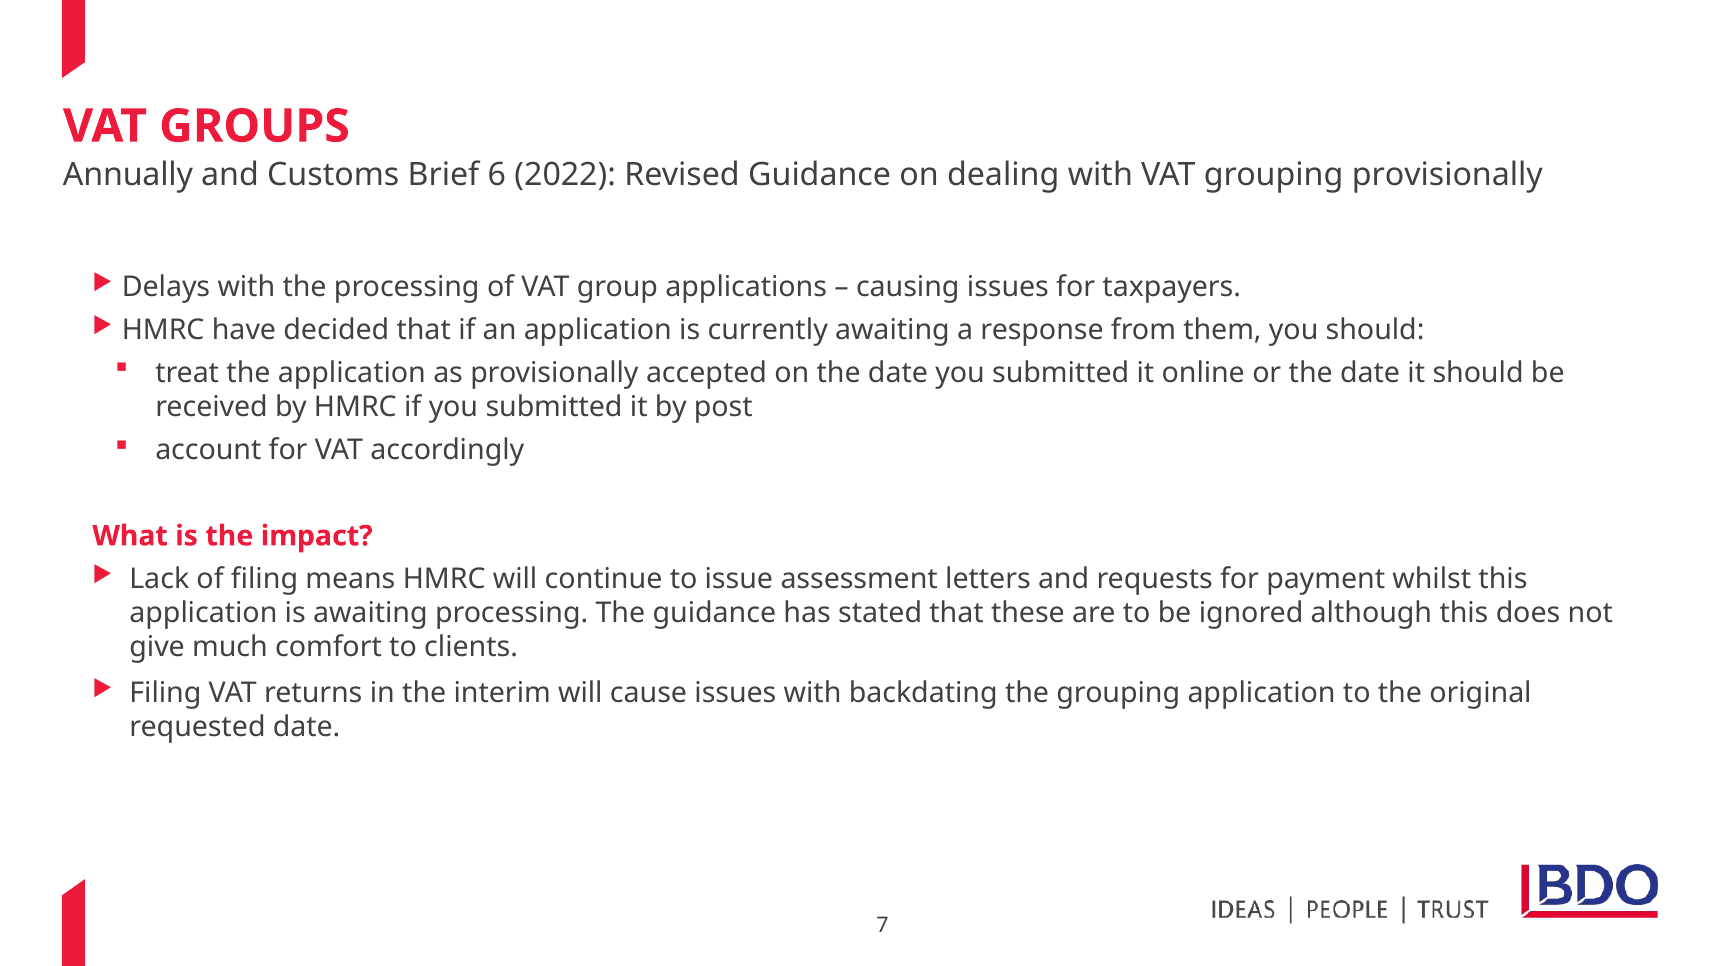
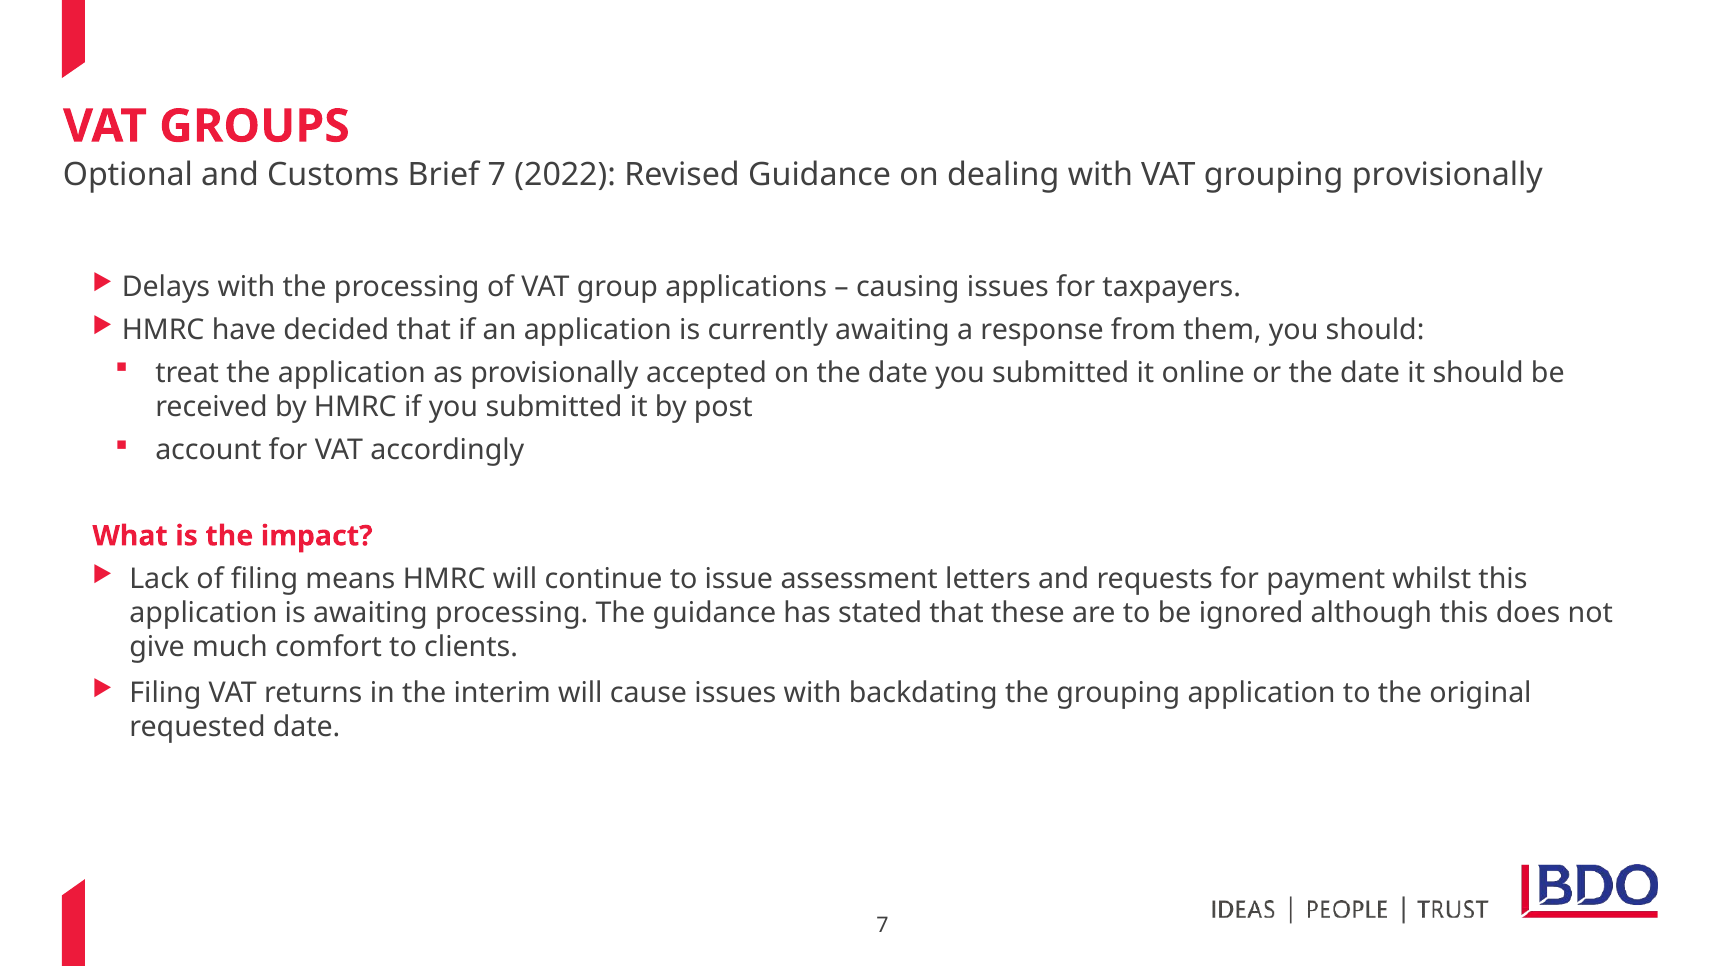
Annually: Annually -> Optional (128, 175)
Brief 6: 6 -> 7 (497, 175)
